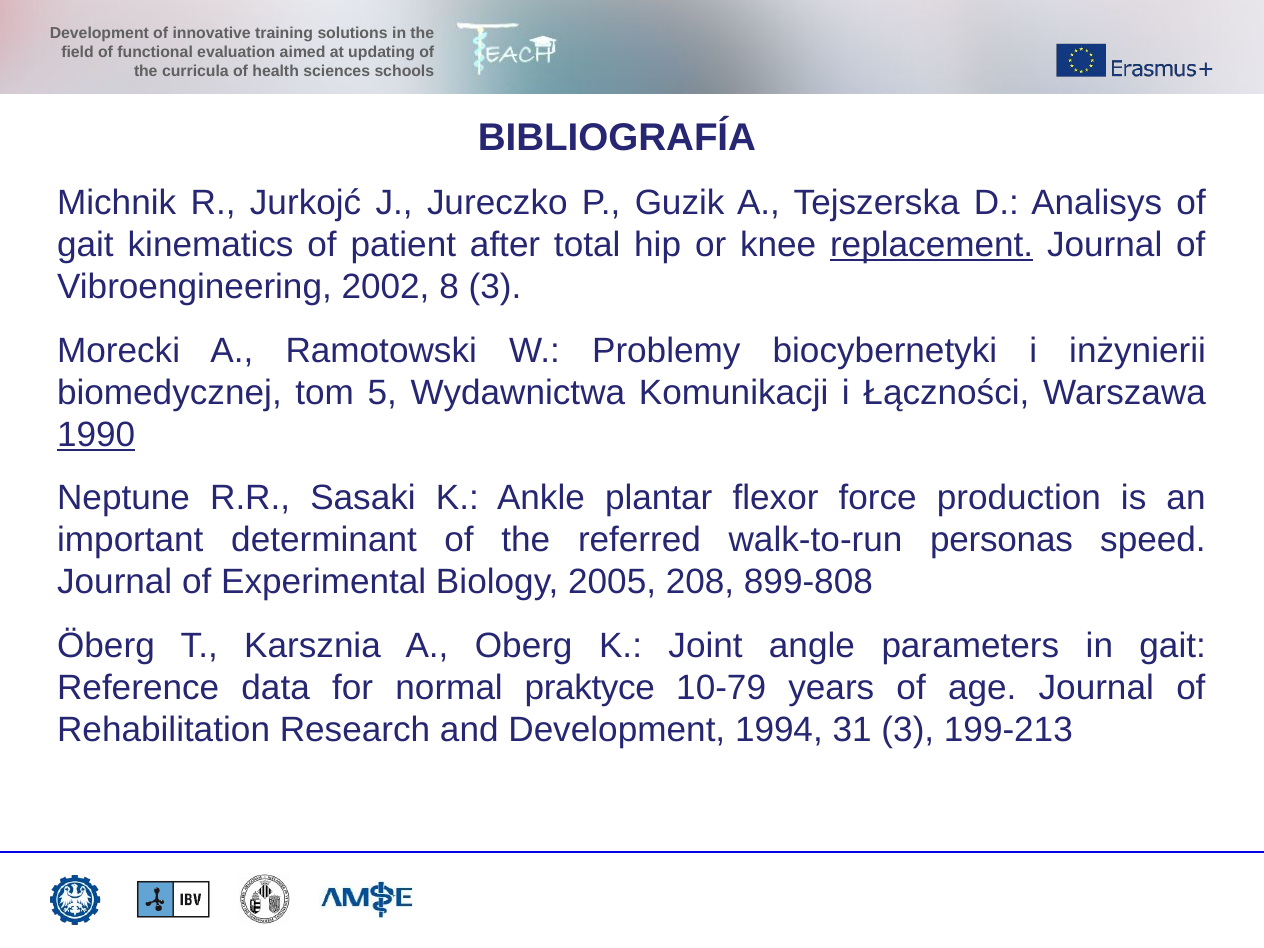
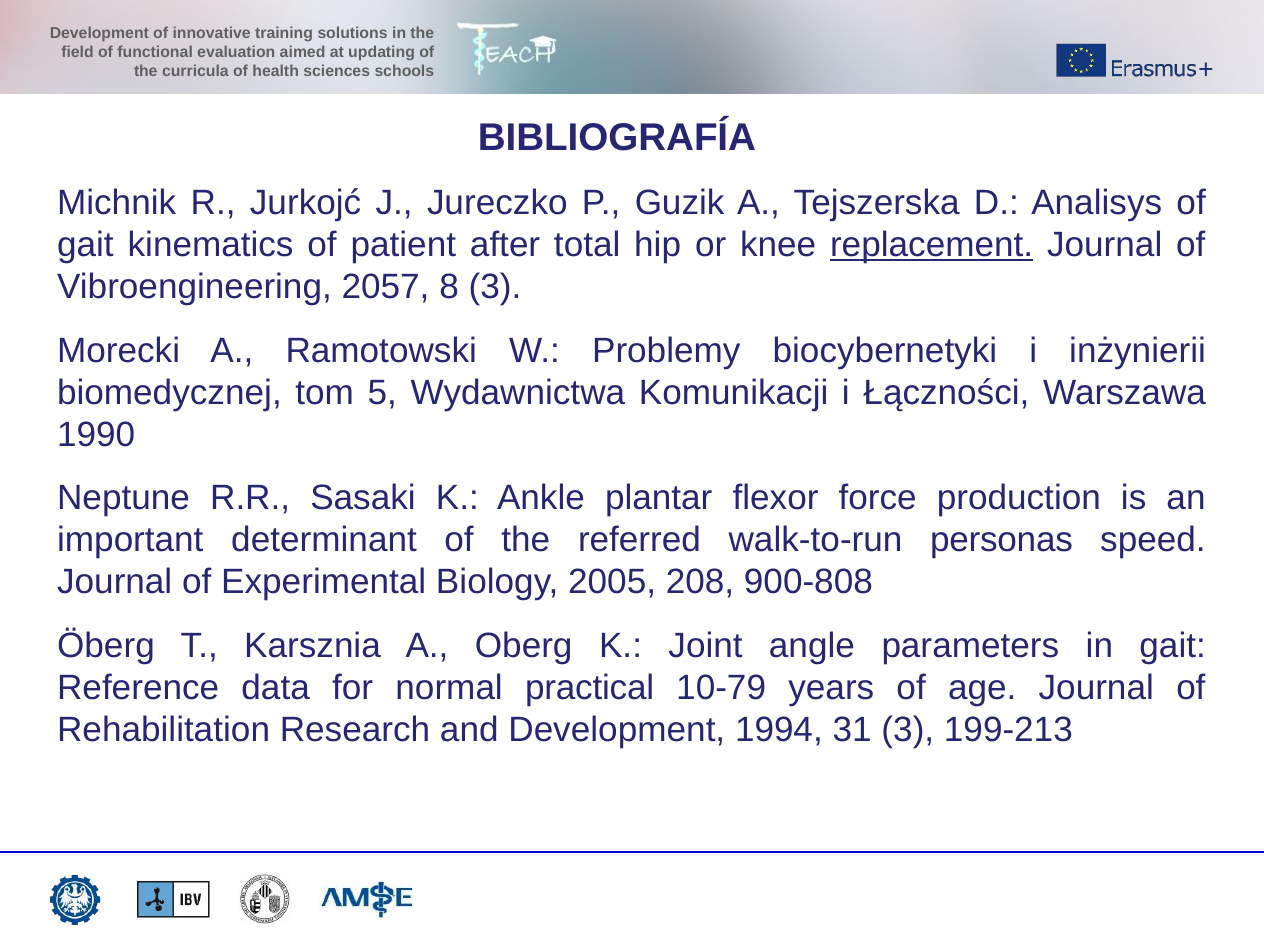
2002: 2002 -> 2057 (386, 287)
1990 underline: present -> none (96, 435)
899-808: 899-808 -> 900-808 (808, 582)
praktyce: praktyce -> practical (590, 688)
